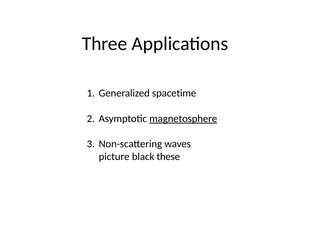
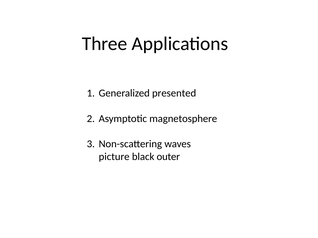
spacetime: spacetime -> presented (174, 93)
magnetosphere underline: present -> none (183, 119)
these: these -> outer (168, 157)
